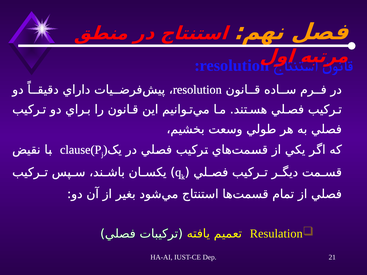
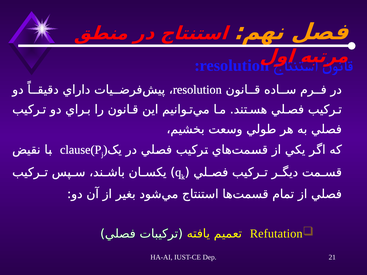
Resulation: Resulation -> Refutation (276, 234)
